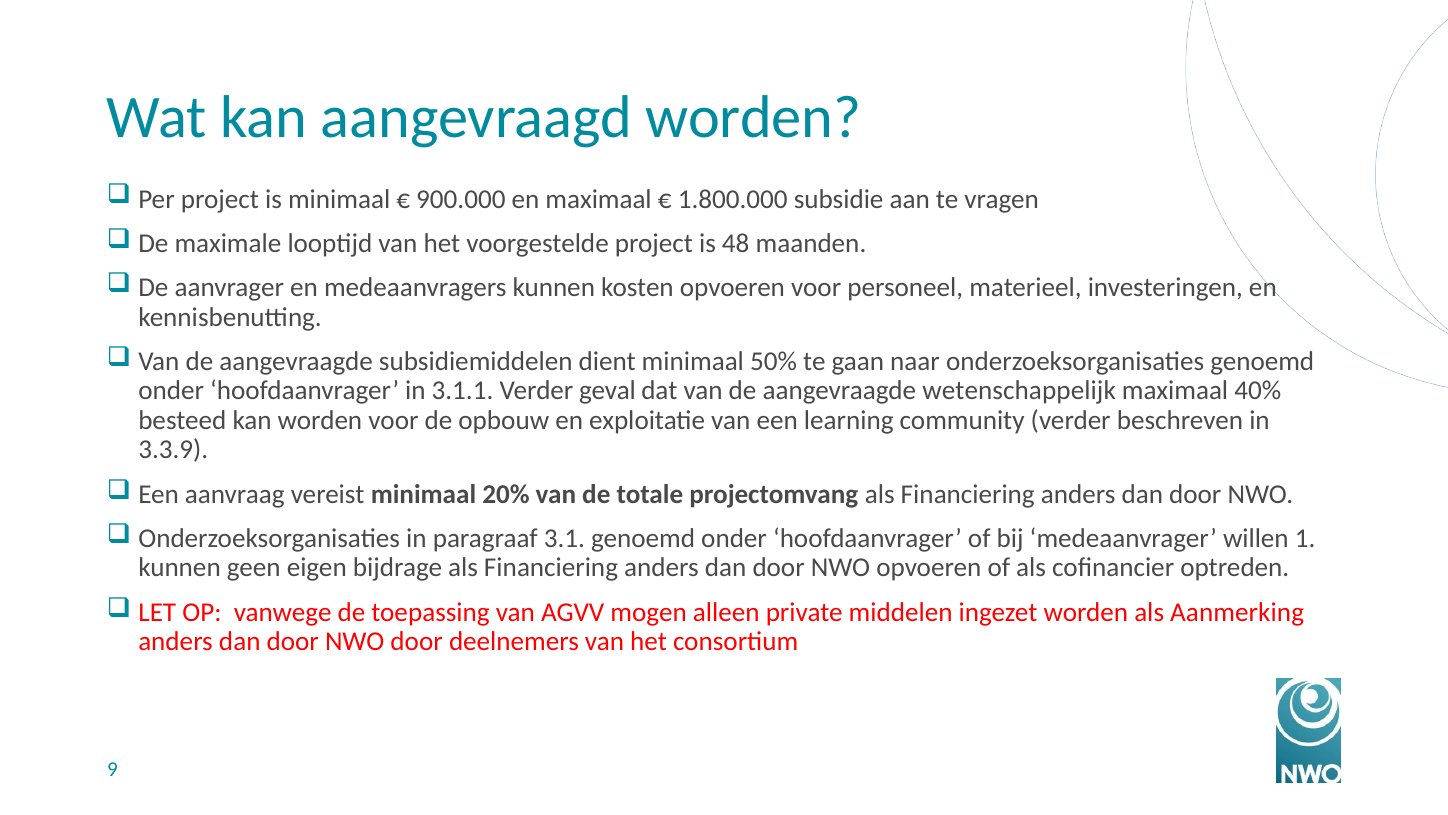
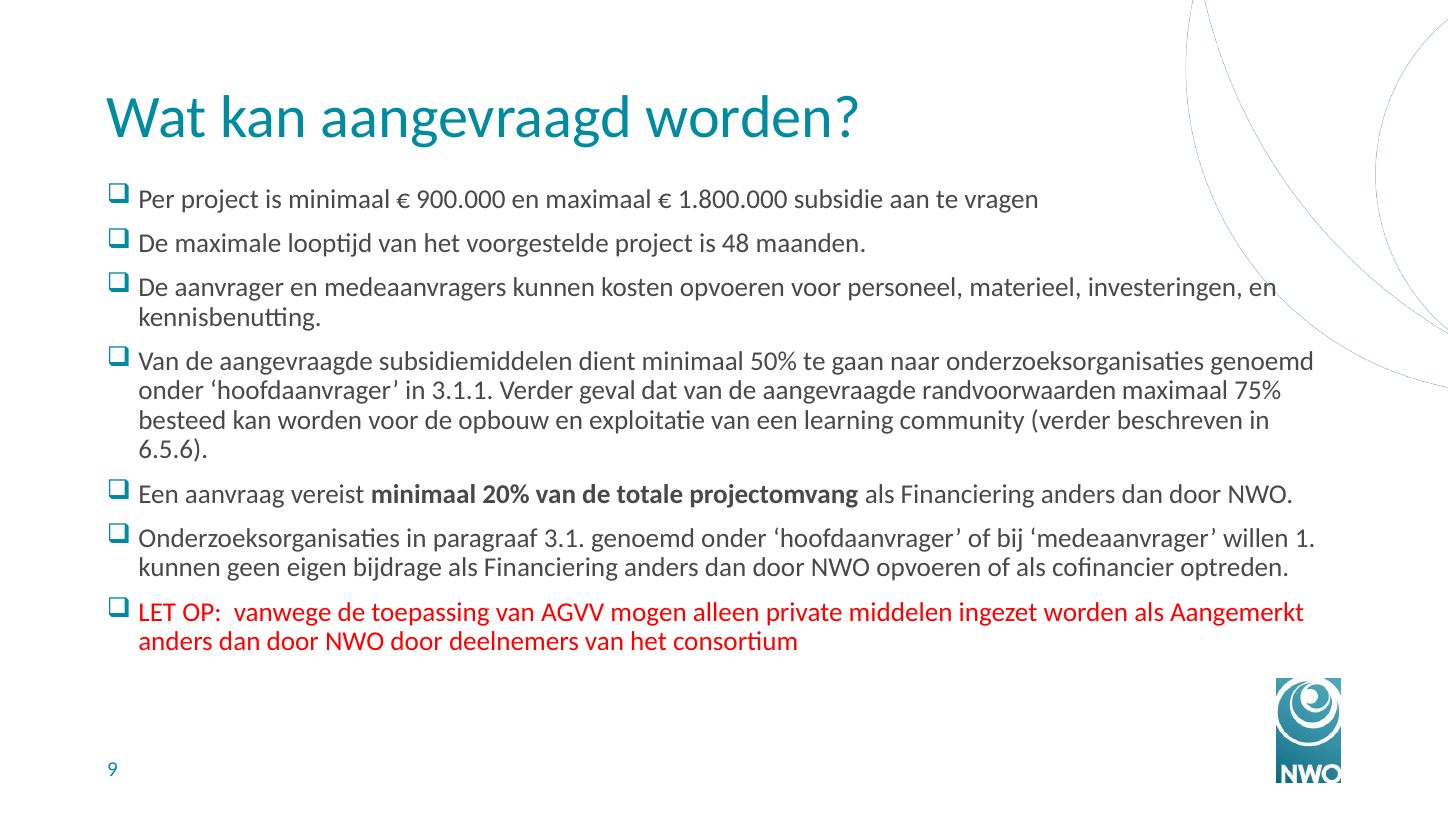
wetenschappelijk: wetenschappelijk -> randvoorwaarden (1019, 391)
40%: 40% -> 75% (1258, 391)
3.3.9: 3.3.9 -> 6.5.6 (173, 449)
Aanmerking: Aanmerking -> Aangemerkt (1237, 612)
